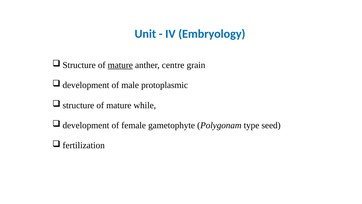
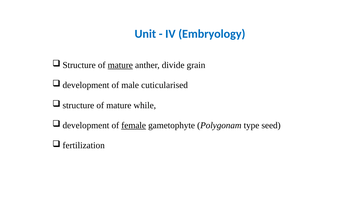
centre: centre -> divide (173, 65)
protoplasmic: protoplasmic -> cuticularised (165, 85)
female underline: none -> present (134, 125)
